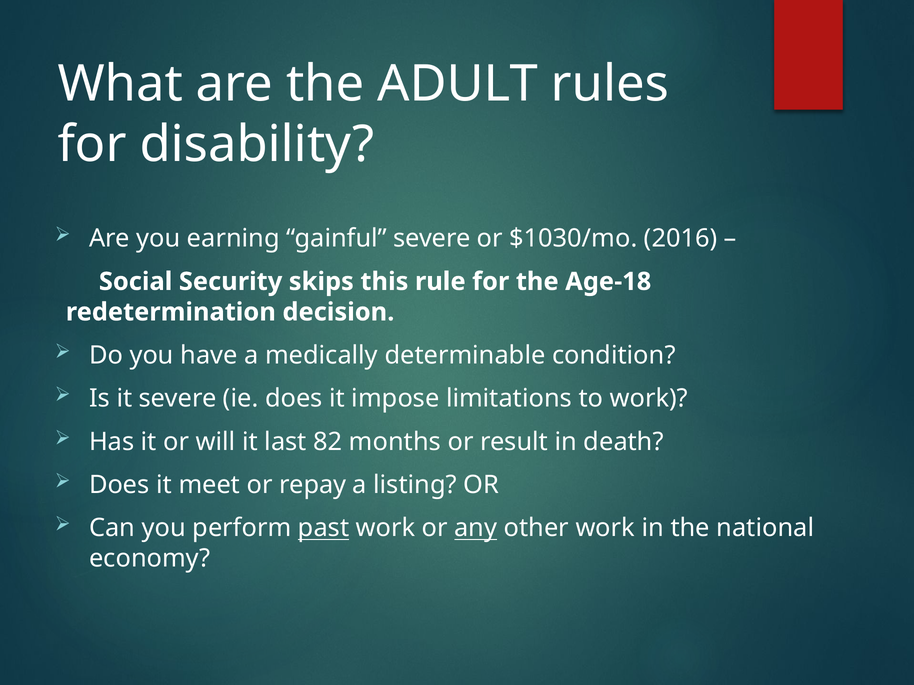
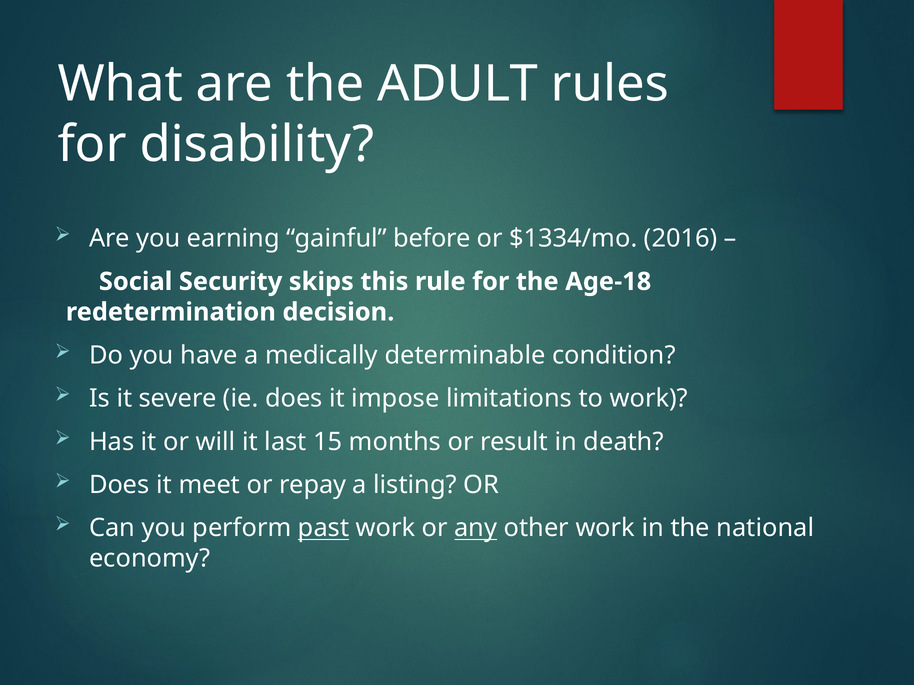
gainful severe: severe -> before (432, 239)
$1030/mo: $1030/mo -> $1334/mo (573, 239)
82: 82 -> 15 (328, 442)
